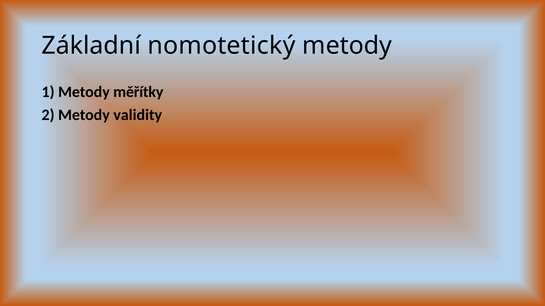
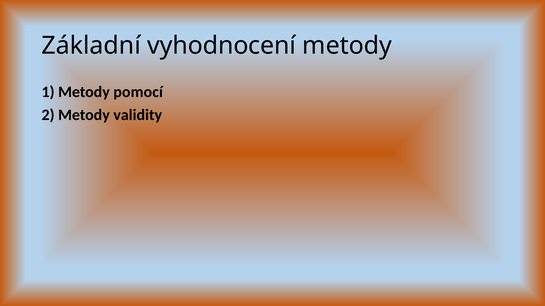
nomotetický: nomotetický -> vyhodnocení (222, 46)
měřítky: měřítky -> pomocí (138, 92)
